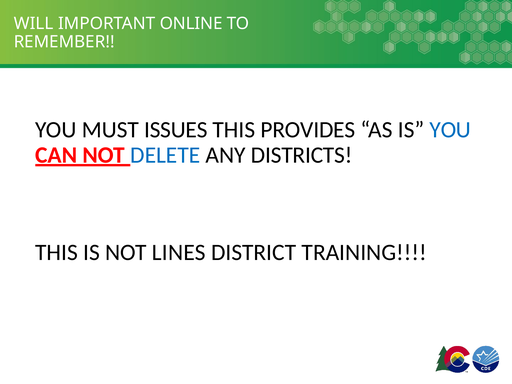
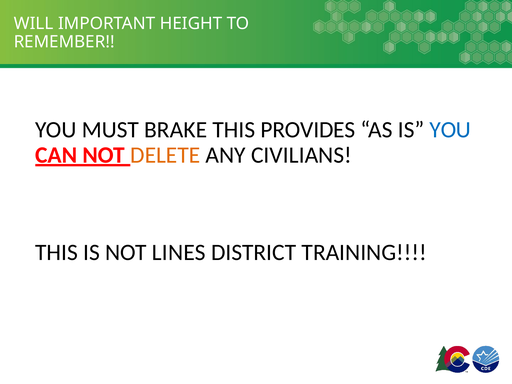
ONLINE: ONLINE -> HEIGHT (191, 23)
ISSUES: ISSUES -> BRAKE (176, 130)
DELETE colour: blue -> orange (165, 155)
DISTRICTS: DISTRICTS -> CIVILIANS (301, 155)
